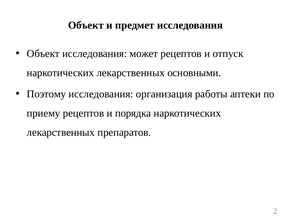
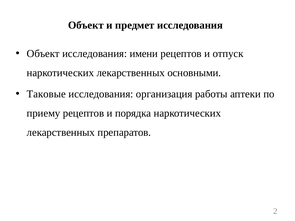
может: может -> имени (144, 54)
Поэтому: Поэтому -> Таковые (46, 94)
